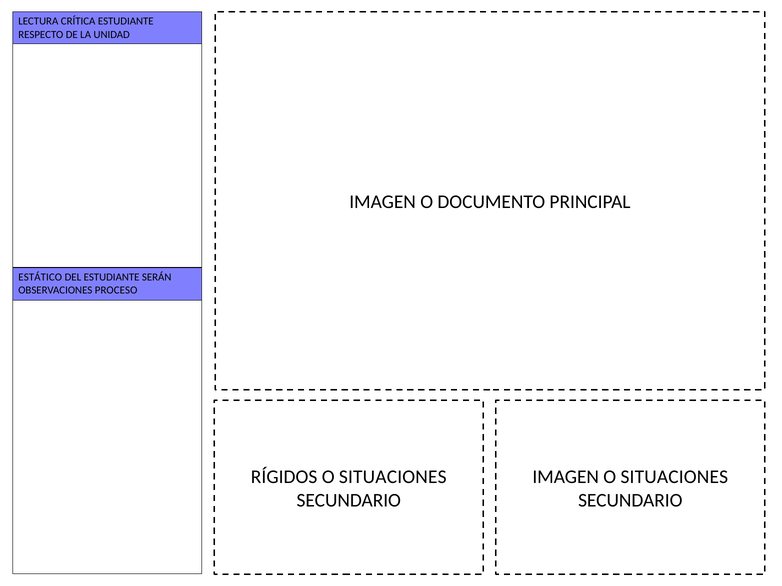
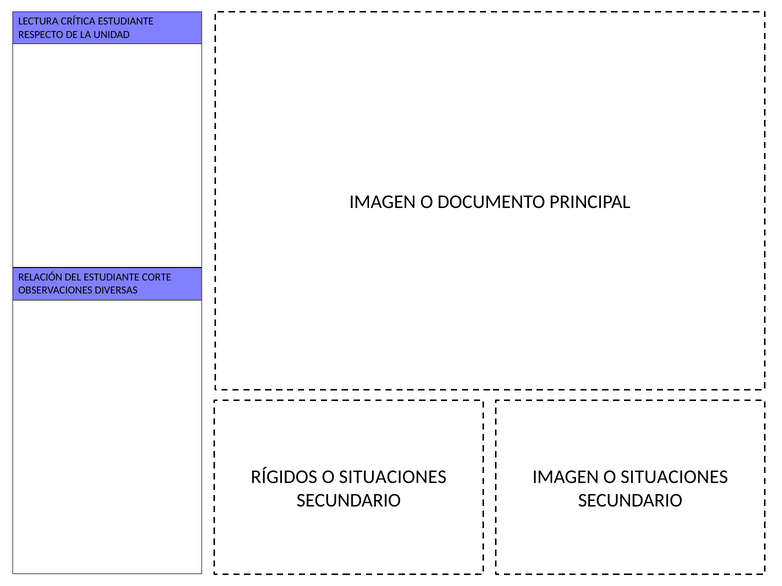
ESTÁTICO: ESTÁTICO -> RELACIÓN (40, 277)
SERÁN: SERÁN -> CORTE (157, 277)
PROCESO: PROCESO -> DIVERSAS (116, 291)
